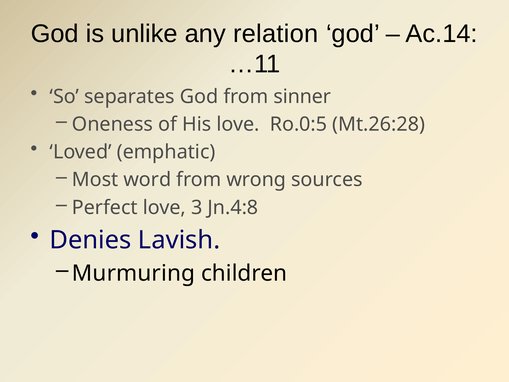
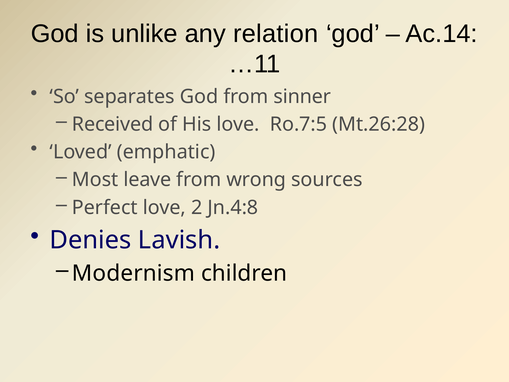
Oneness: Oneness -> Received (113, 124)
Ro.0:5: Ro.0:5 -> Ro.7:5 (299, 124)
word: word -> leave (147, 180)
3: 3 -> 2 (197, 207)
Murmuring: Murmuring -> Modernism (133, 273)
